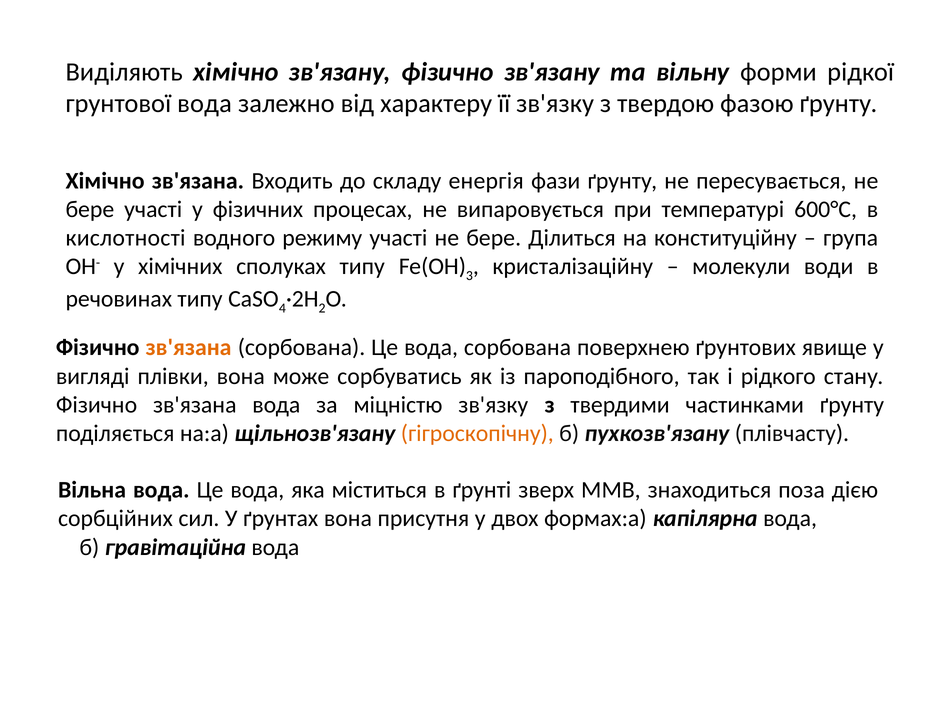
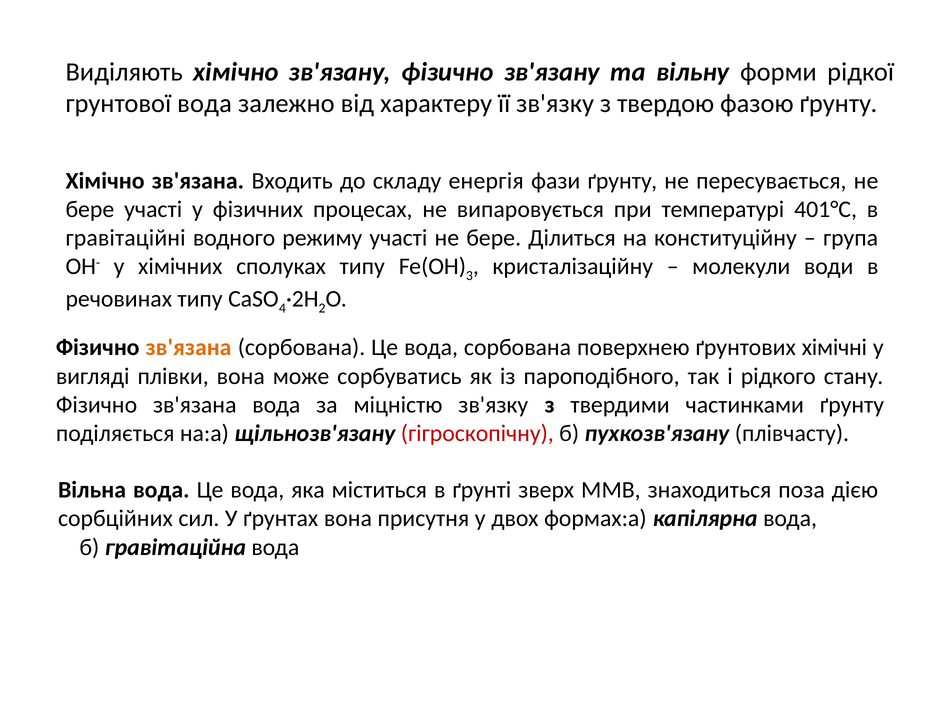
600°С: 600°С -> 401°С (826, 209)
кислотності: кислотності -> гравітаційні (126, 238)
явище: явище -> хімічні (834, 348)
гігроскопічну colour: orange -> red (477, 433)
